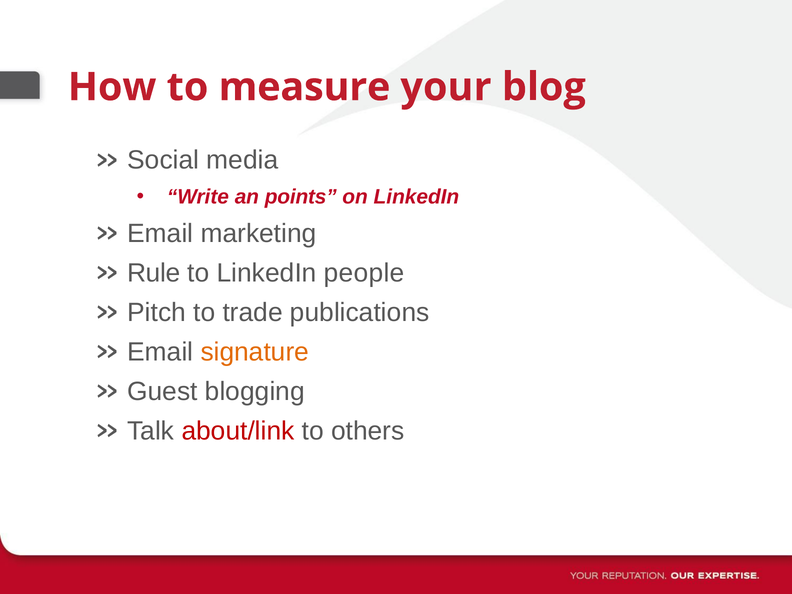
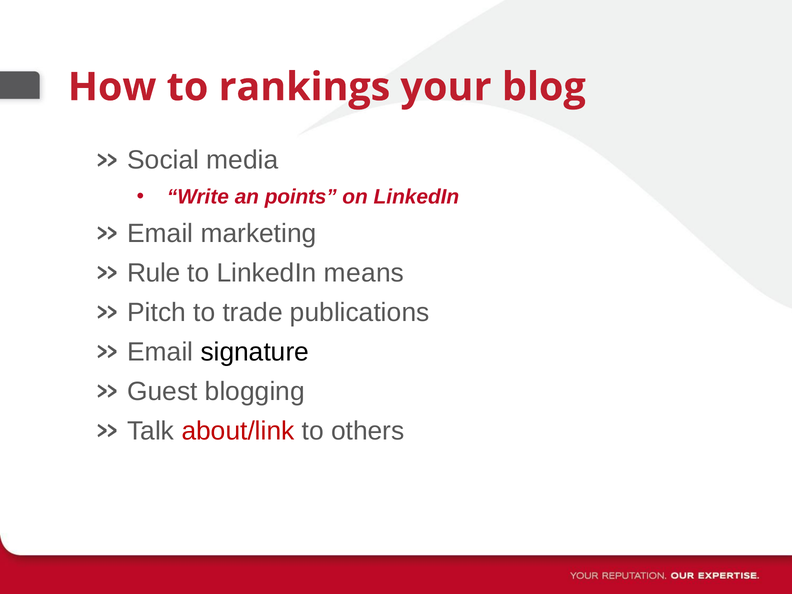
measure: measure -> rankings (304, 87)
people: people -> means (364, 273)
signature colour: orange -> black (255, 352)
